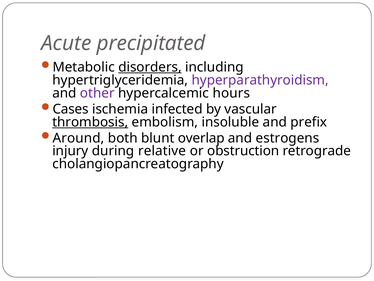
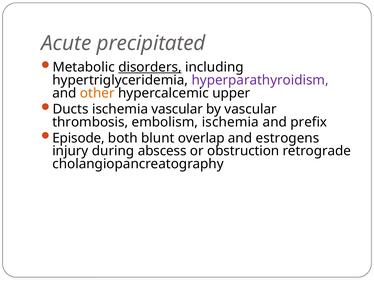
other colour: purple -> orange (97, 93)
hours: hours -> upper (231, 93)
Cases: Cases -> Ducts (71, 109)
ischemia infected: infected -> vascular (177, 109)
thrombosis underline: present -> none (90, 122)
embolism insoluble: insoluble -> ischemia (230, 122)
Around: Around -> Episode (79, 138)
relative: relative -> abscess (162, 151)
